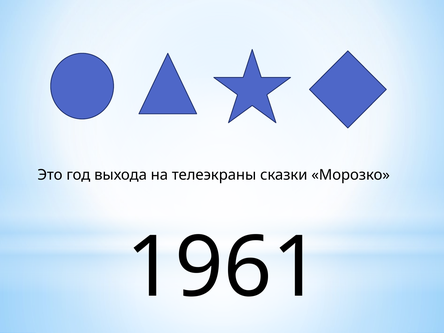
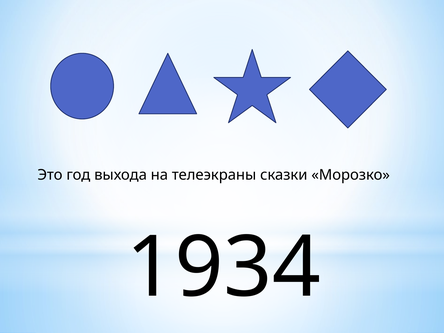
1961: 1961 -> 1934 (224, 268)
